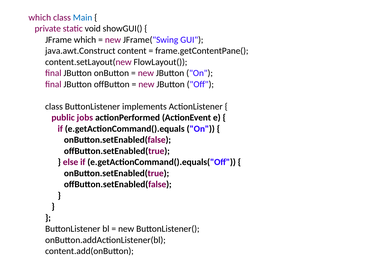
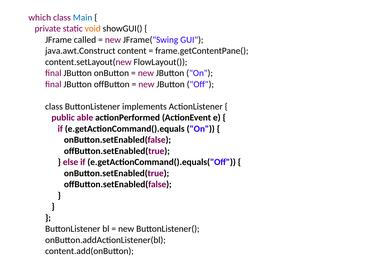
void colour: black -> orange (93, 29)
JFrame which: which -> called (85, 40)
jobs: jobs -> able (85, 117)
